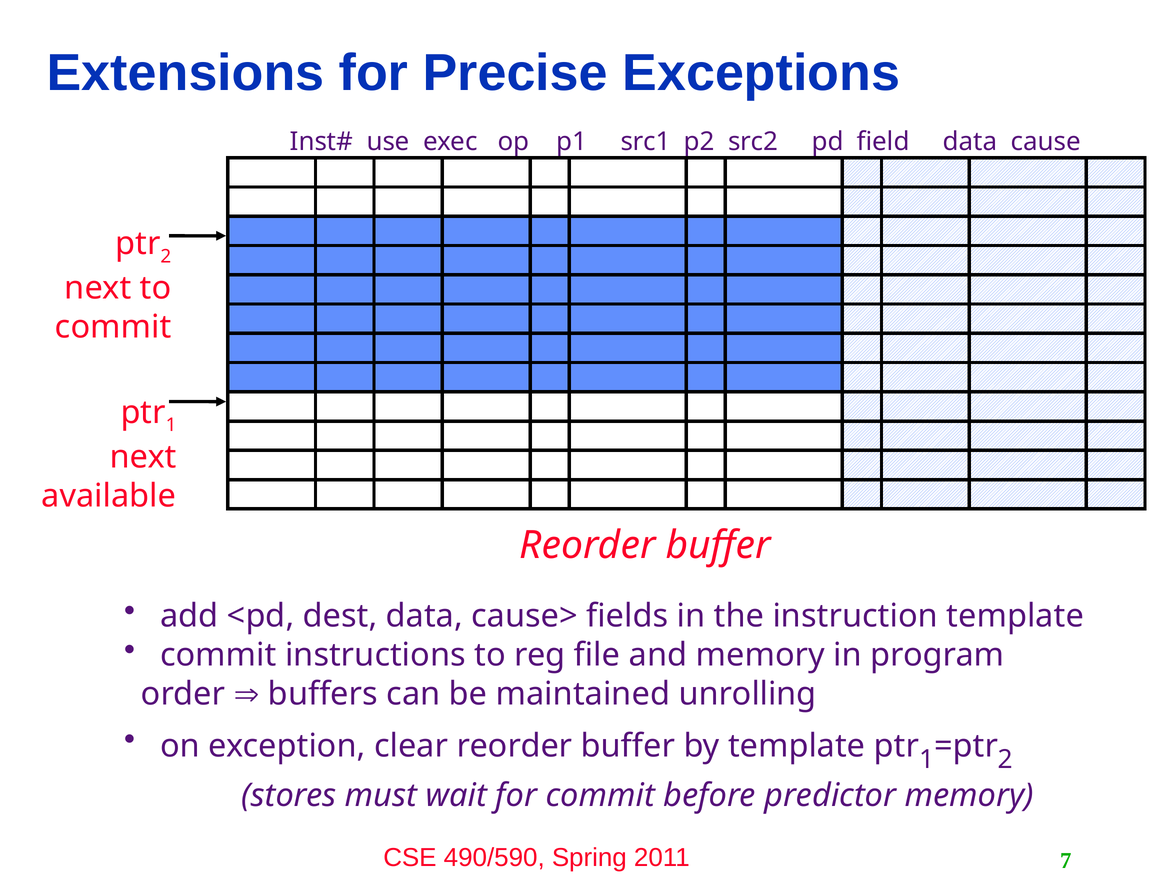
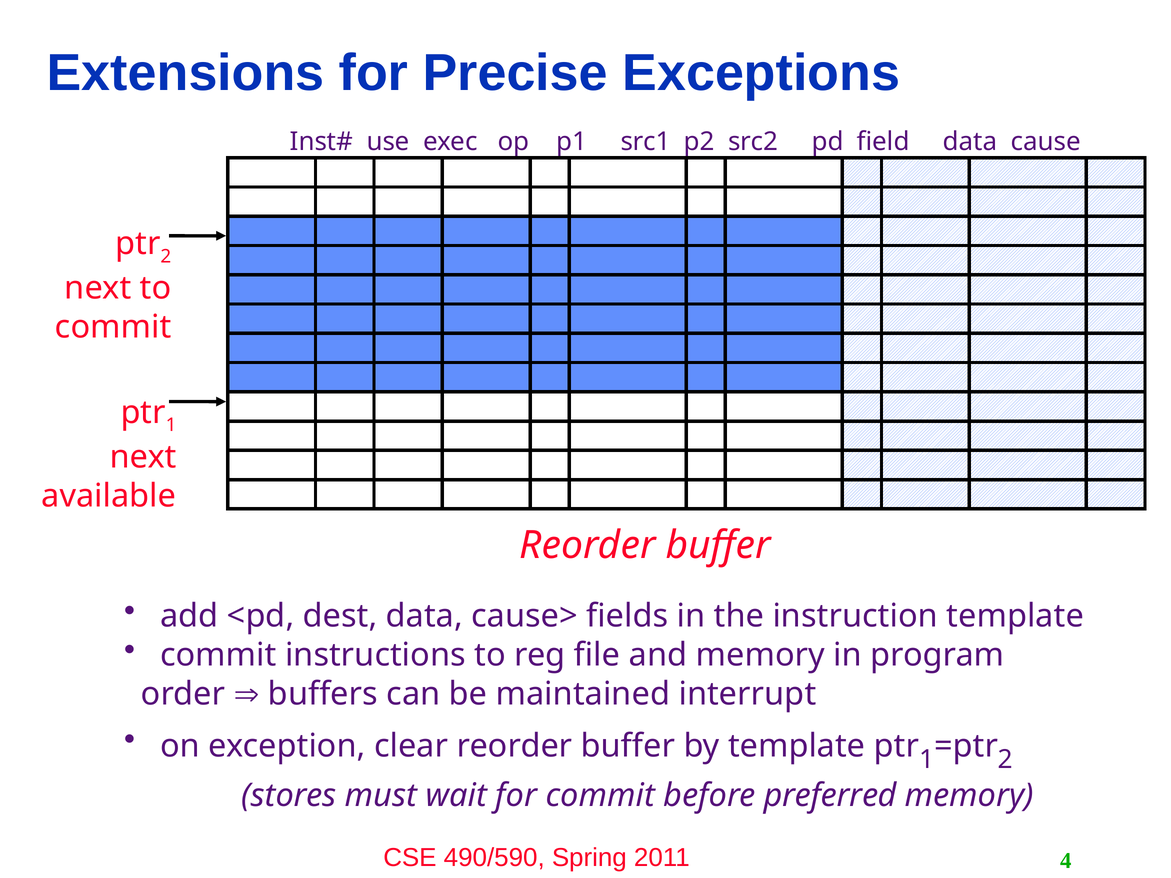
unrolling: unrolling -> interrupt (747, 694)
predictor: predictor -> preferred (830, 796)
7: 7 -> 4 (1066, 861)
